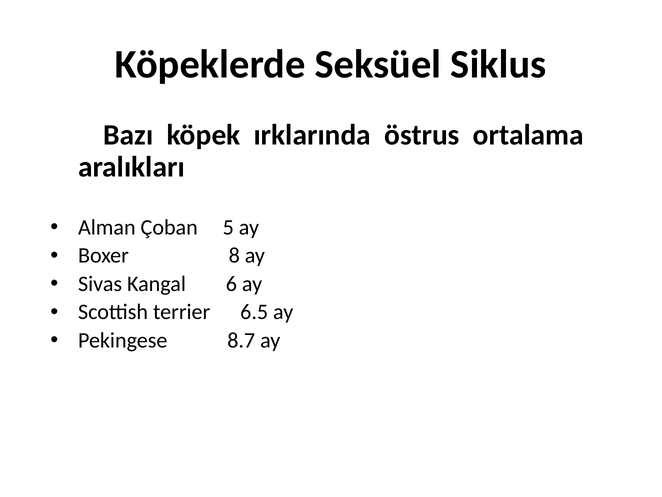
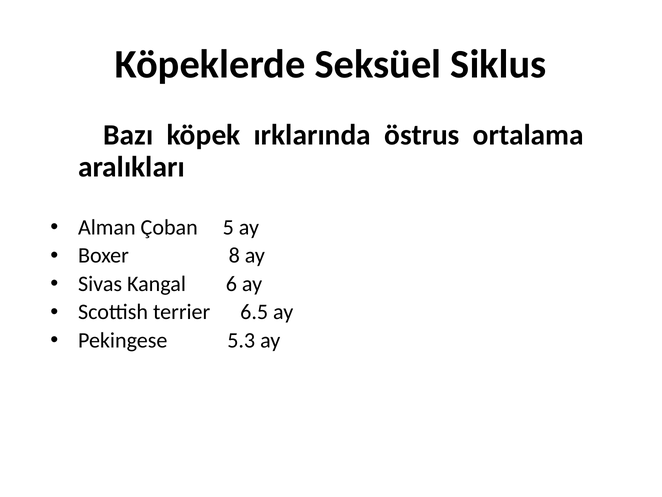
8.7: 8.7 -> 5.3 (241, 340)
